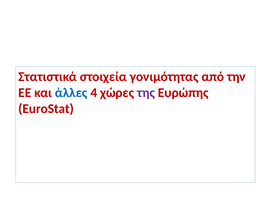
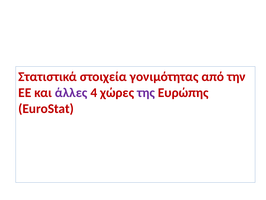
άλλες colour: blue -> purple (71, 92)
